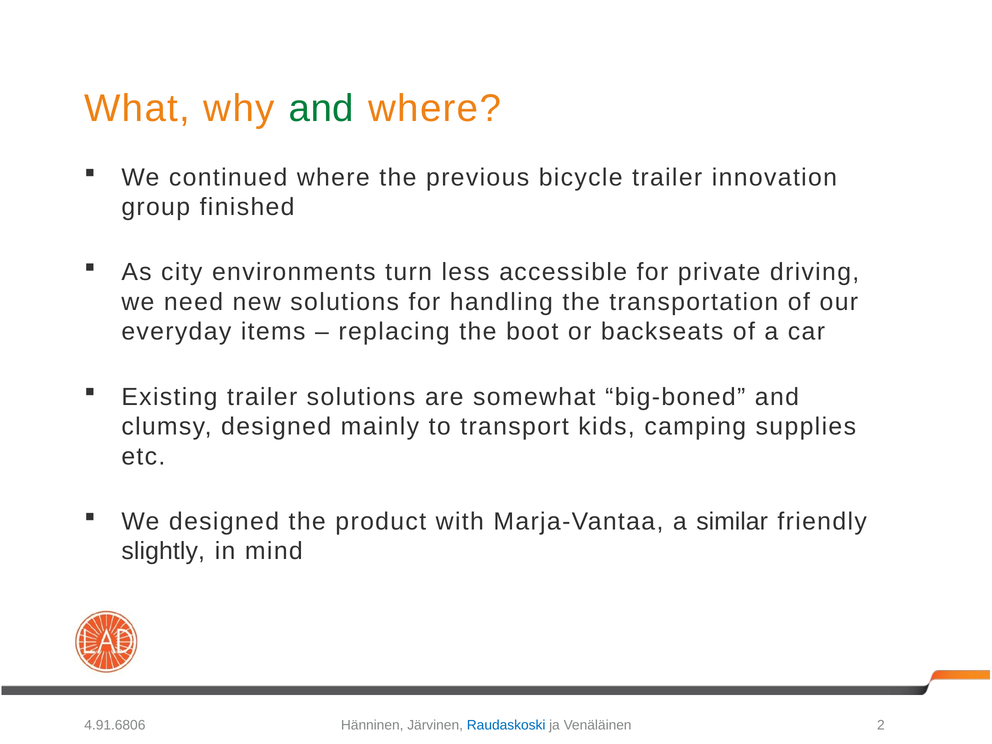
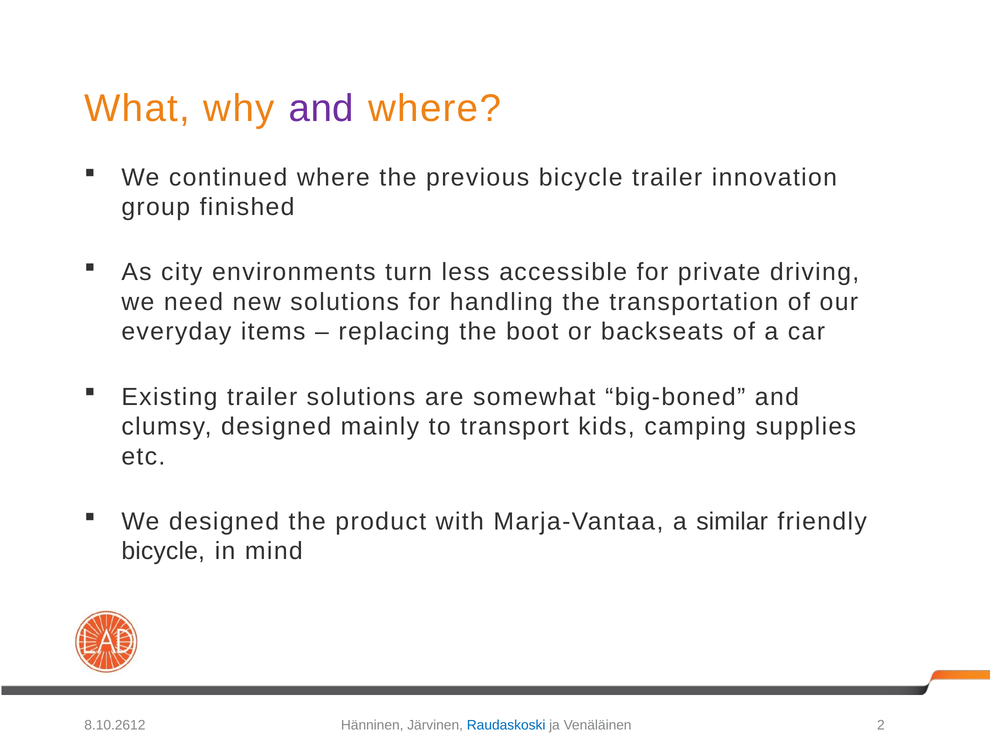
and colour: green -> purple (321, 108)
slightly: slightly -> bicycle (163, 551)
4.91.6806: 4.91.6806 -> 8.10.2612 (115, 725)
